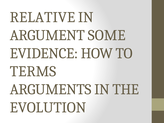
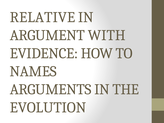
SOME: SOME -> WITH (107, 35)
TERMS: TERMS -> NAMES (33, 71)
